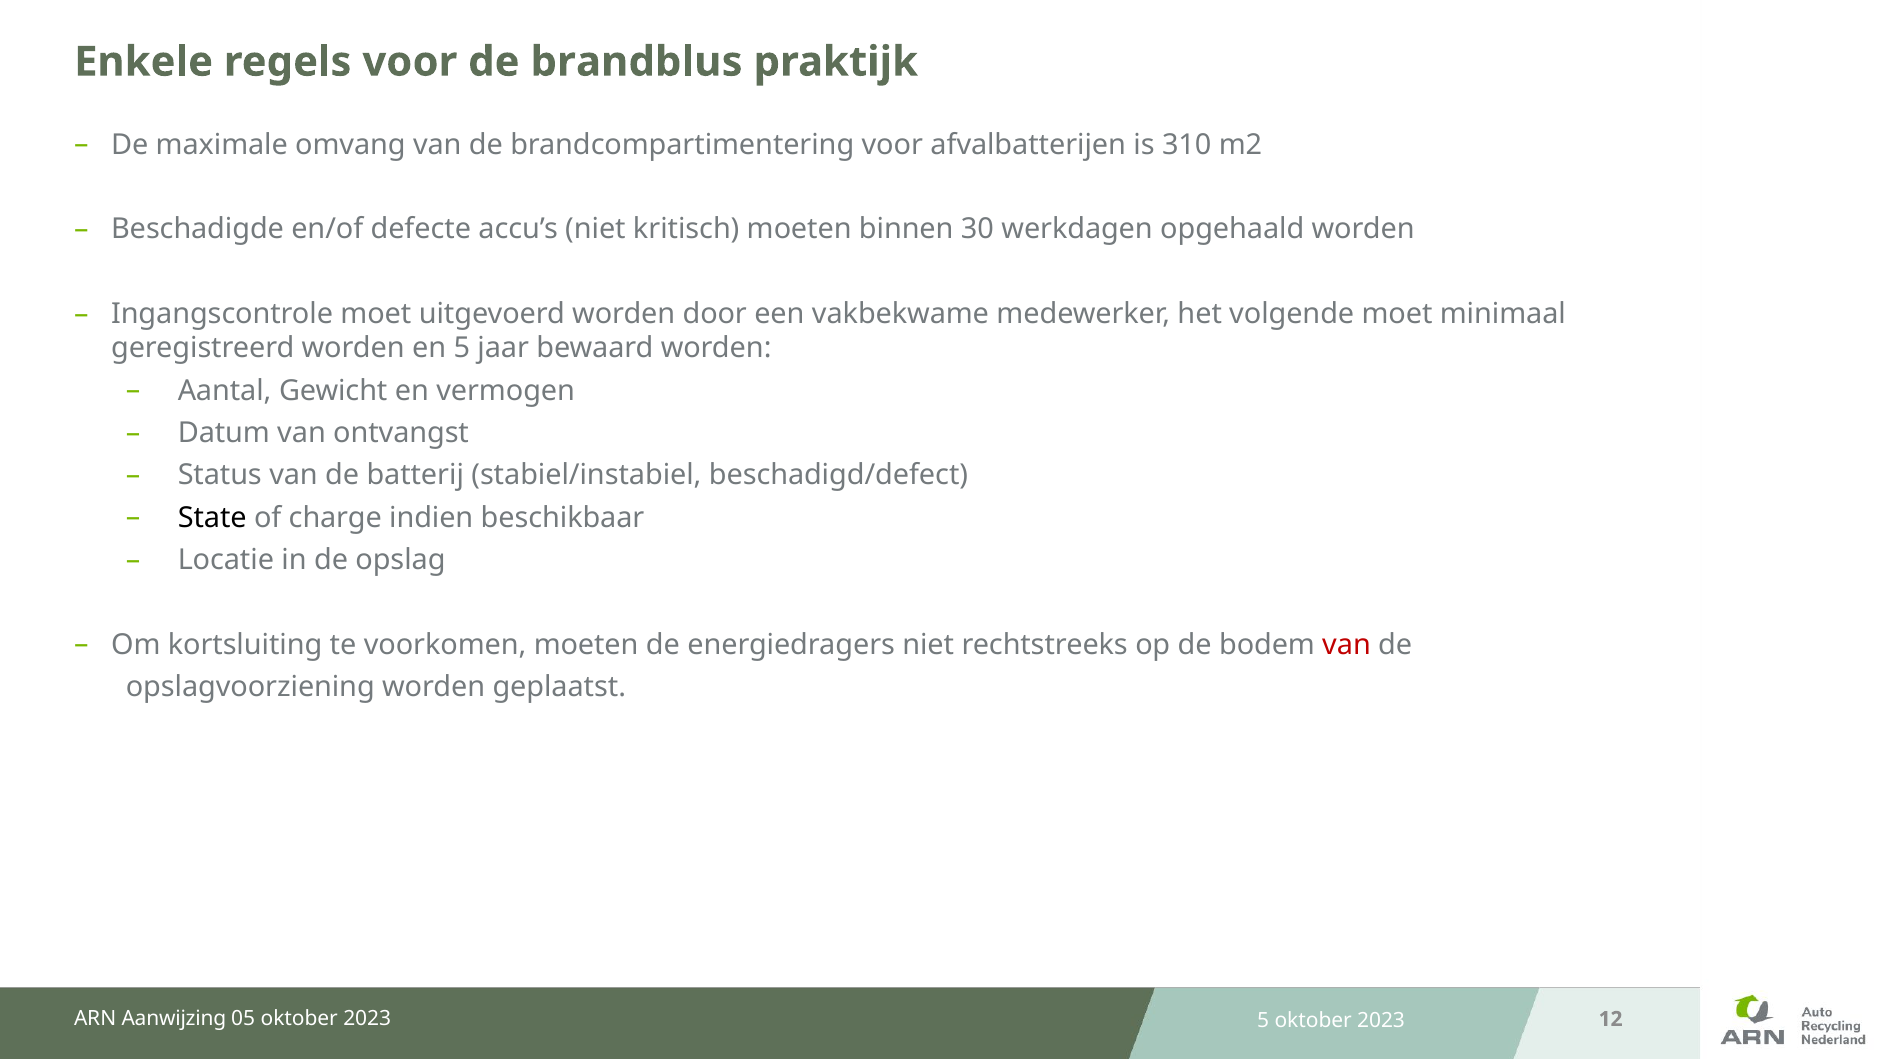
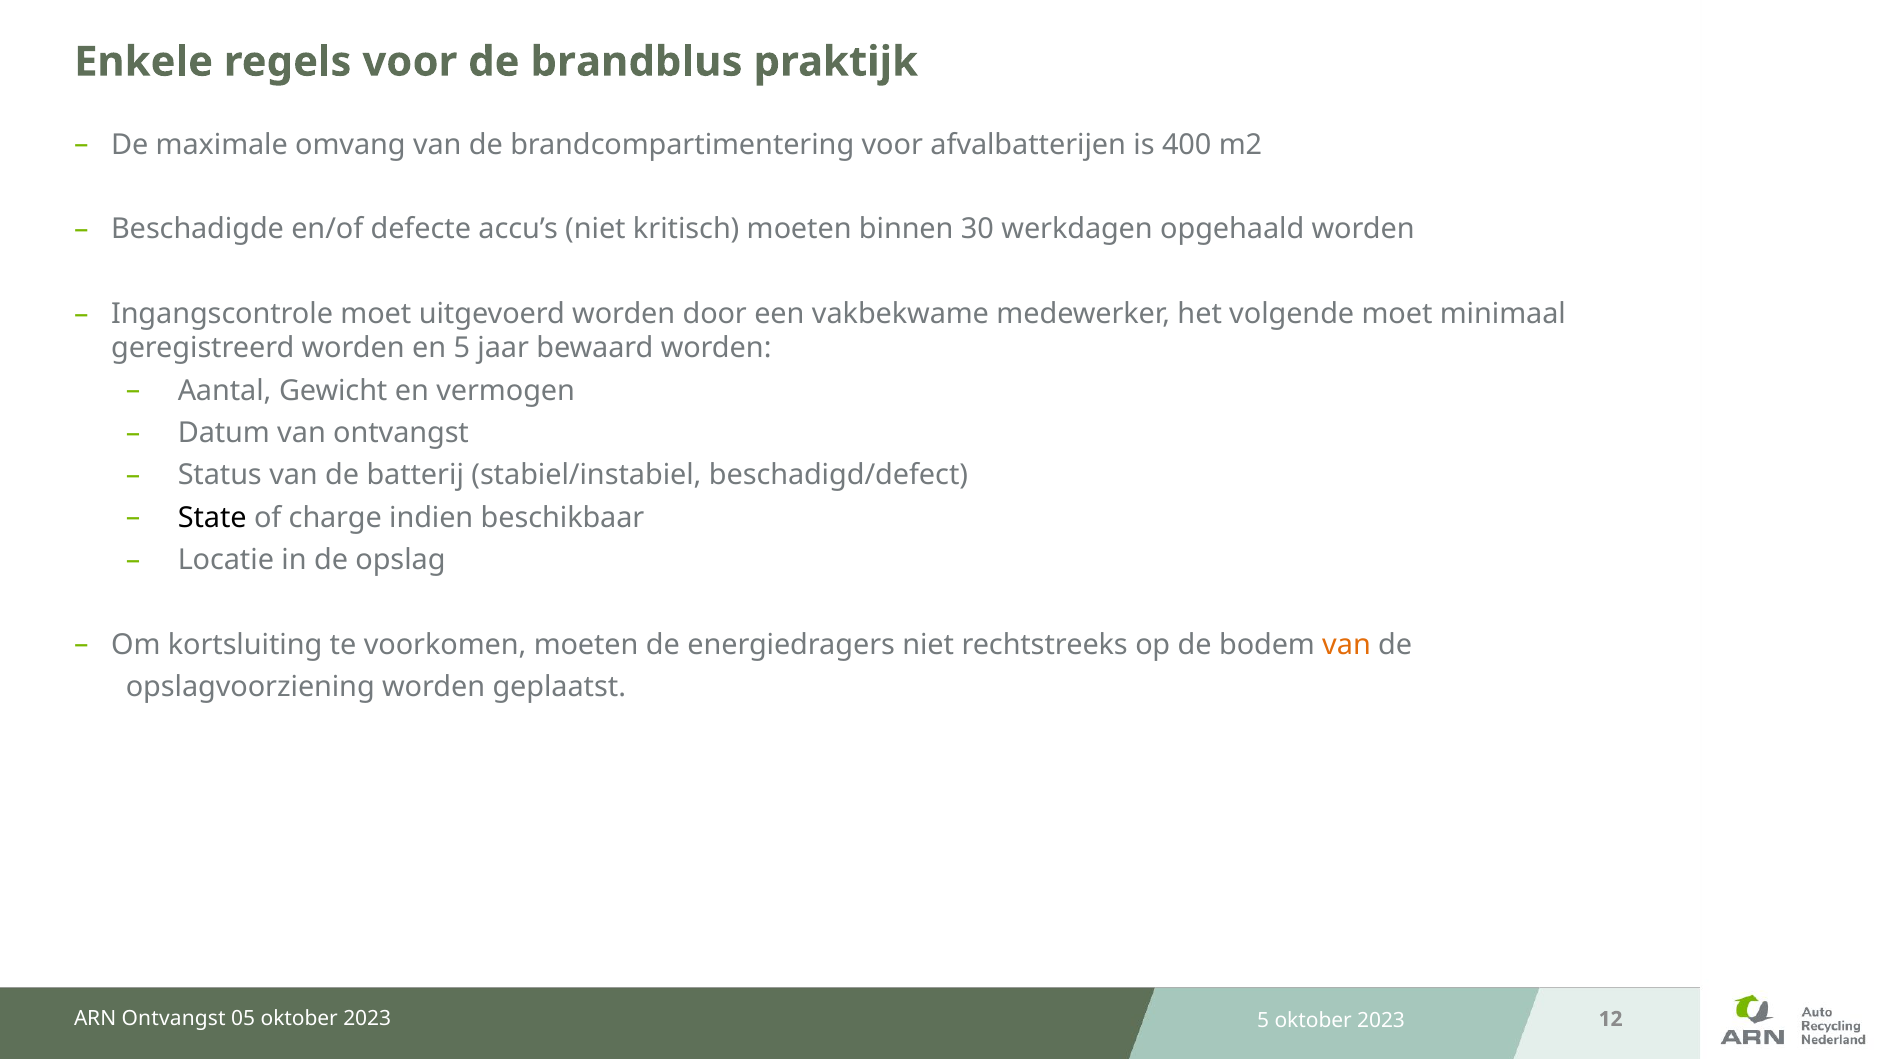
310: 310 -> 400 (1187, 145)
van colour: red -> orange (1347, 645)
ARN Aanwijzing: Aanwijzing -> Ontvangst (174, 1019)
